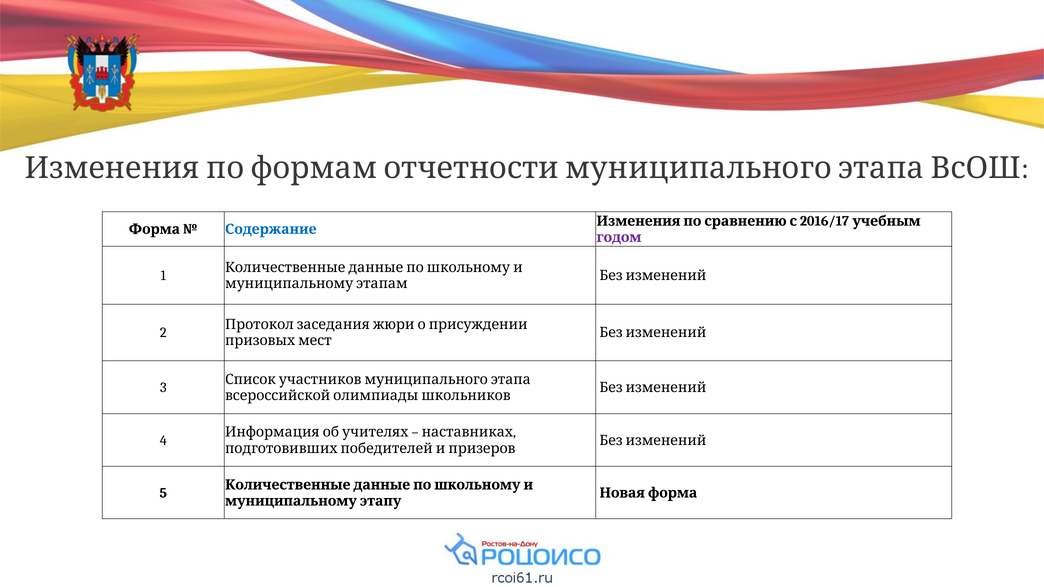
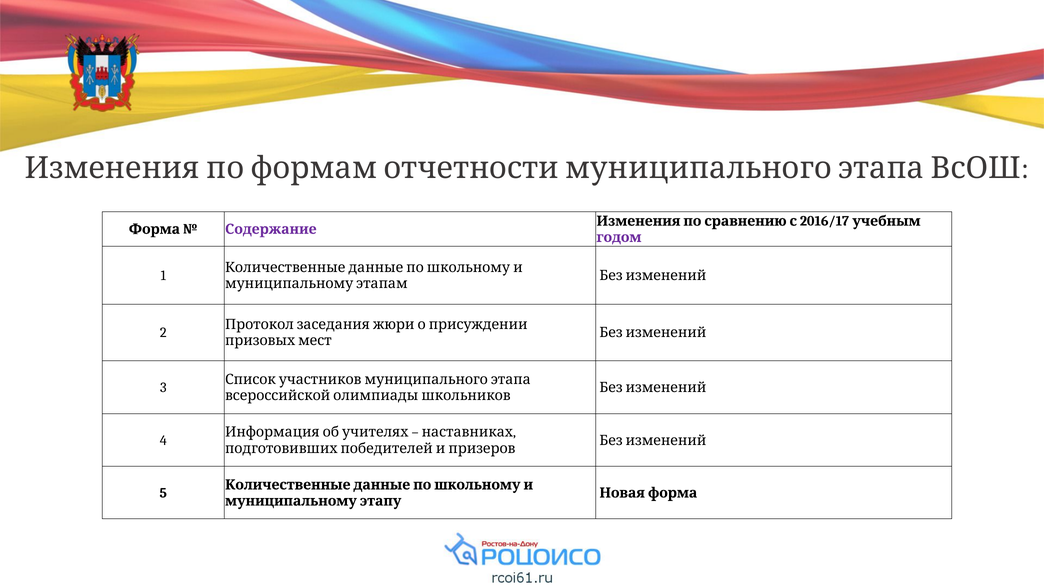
Содержание colour: blue -> purple (271, 229)
